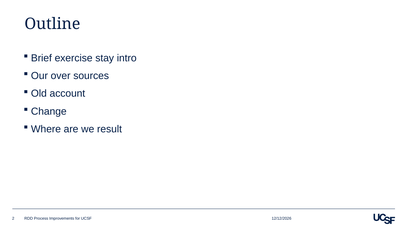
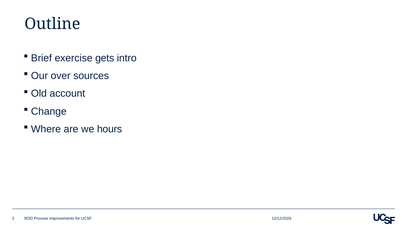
stay: stay -> gets (105, 58)
result: result -> hours (110, 129)
